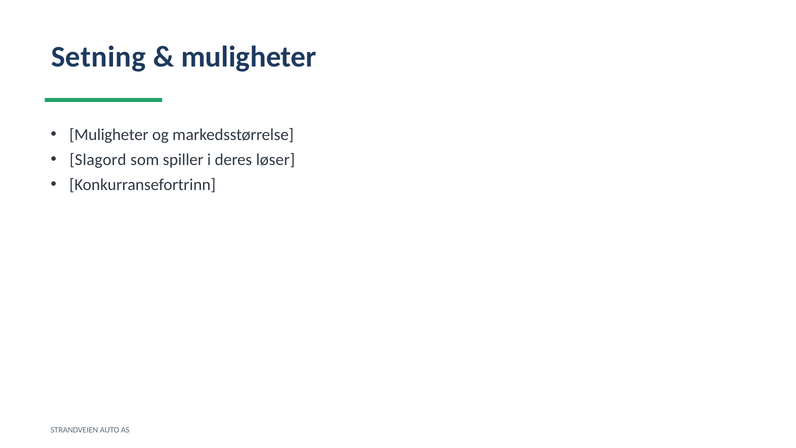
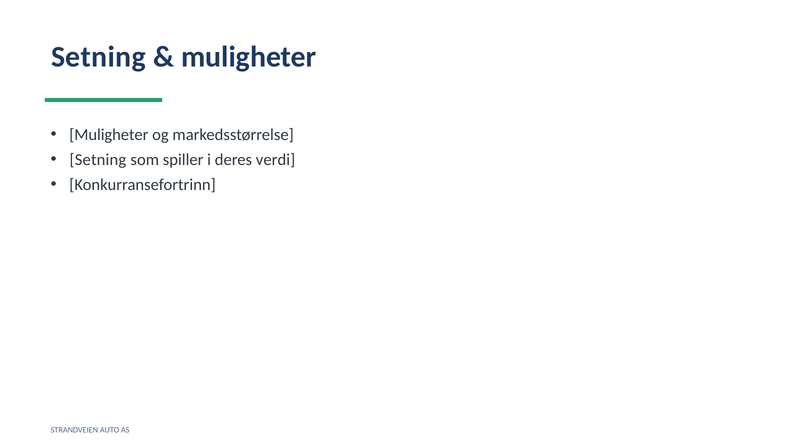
Slagord: Slagord -> Setning (98, 160)
løser: løser -> verdi (276, 160)
